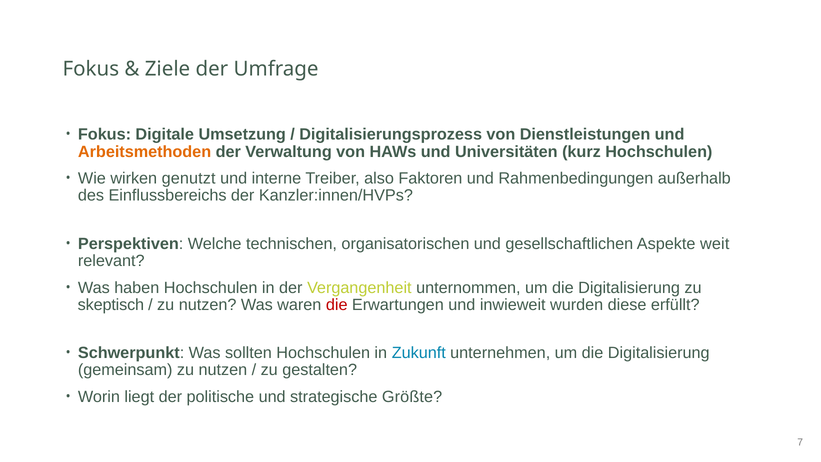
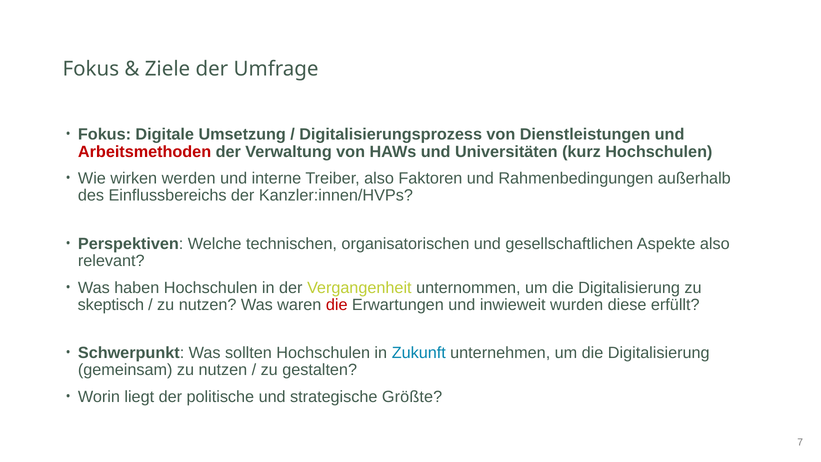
Arbeitsmethoden colour: orange -> red (145, 152)
genutzt: genutzt -> werden (189, 178)
Aspekte weit: weit -> also (715, 244)
